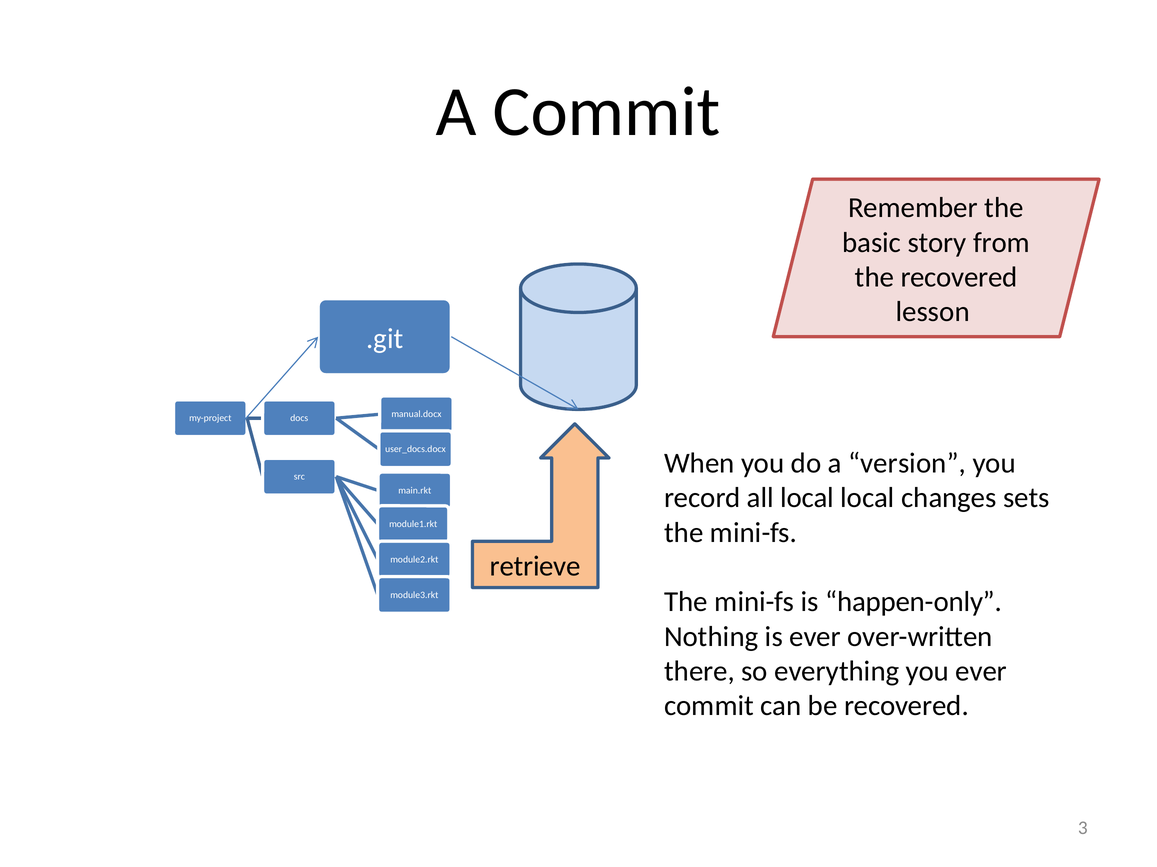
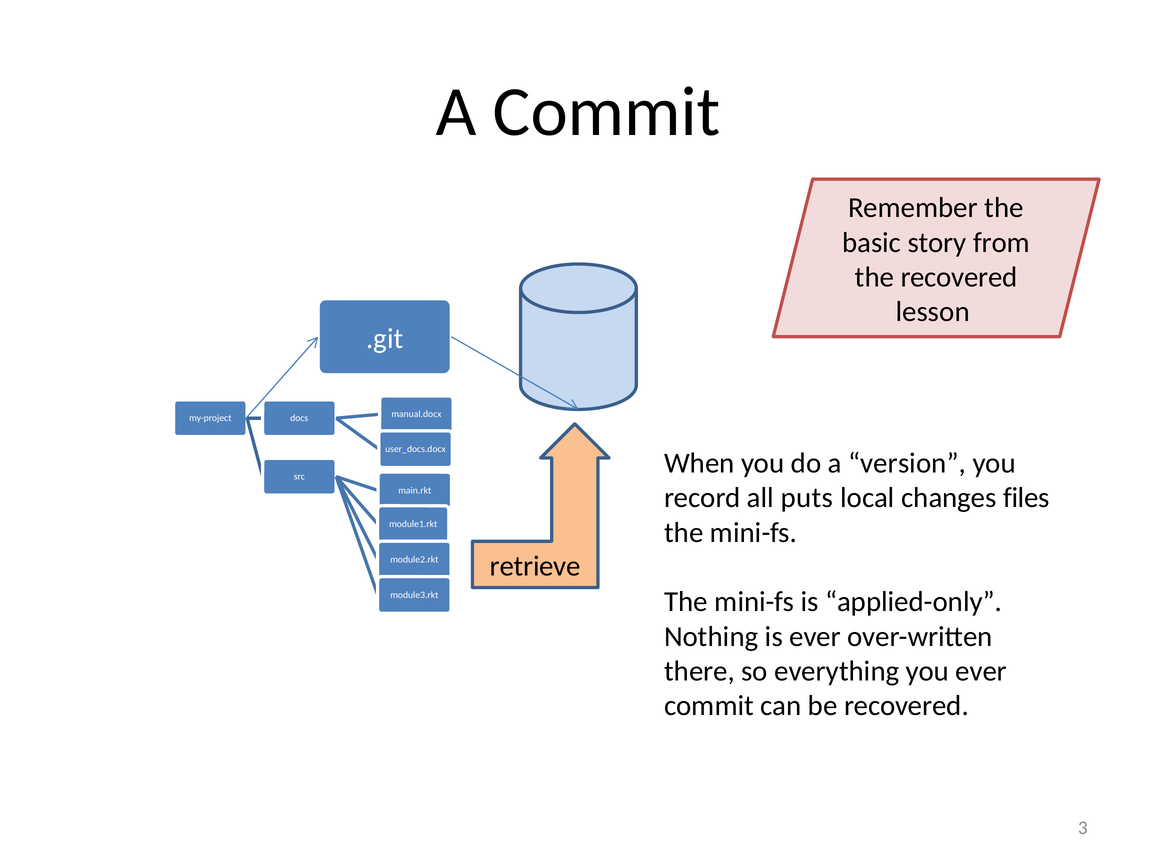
all local: local -> puts (807, 498)
sets: sets -> files (1026, 498)
happen-only: happen-only -> applied-only (914, 602)
